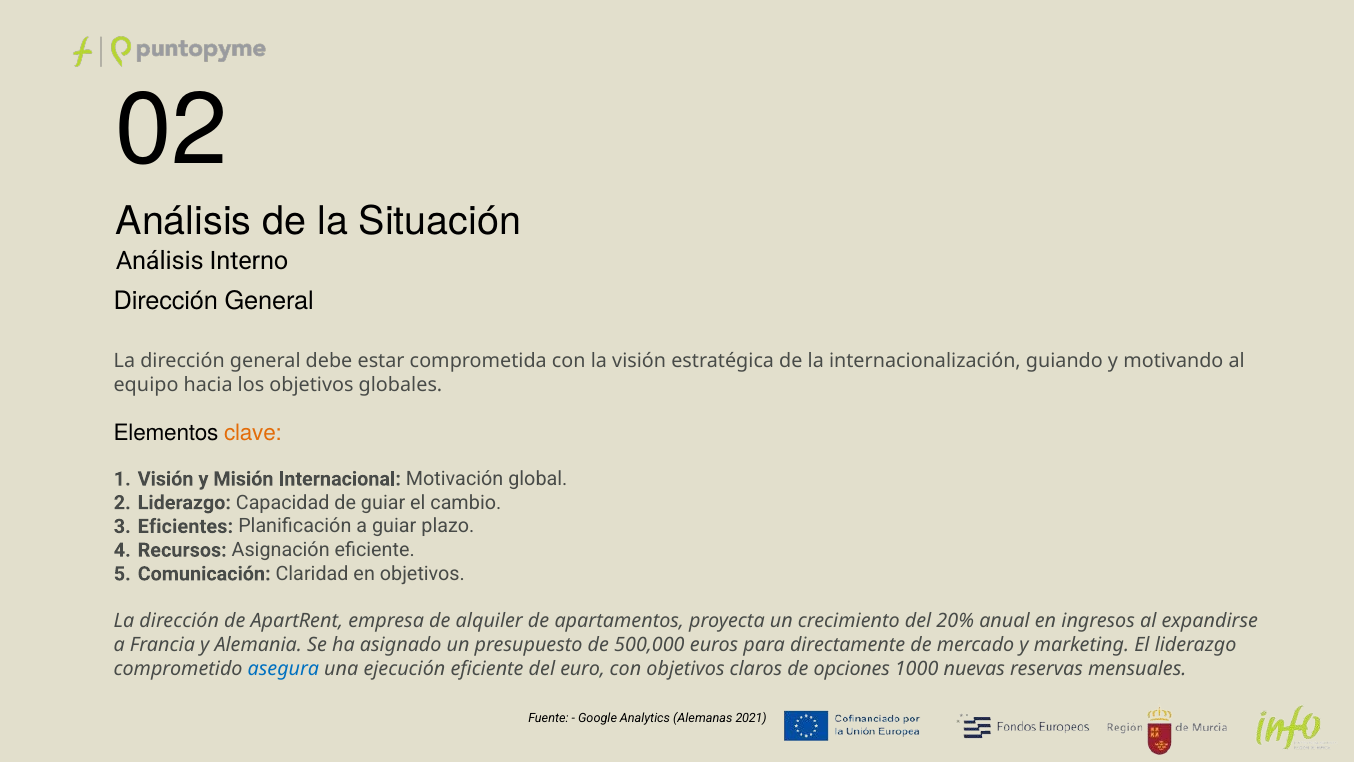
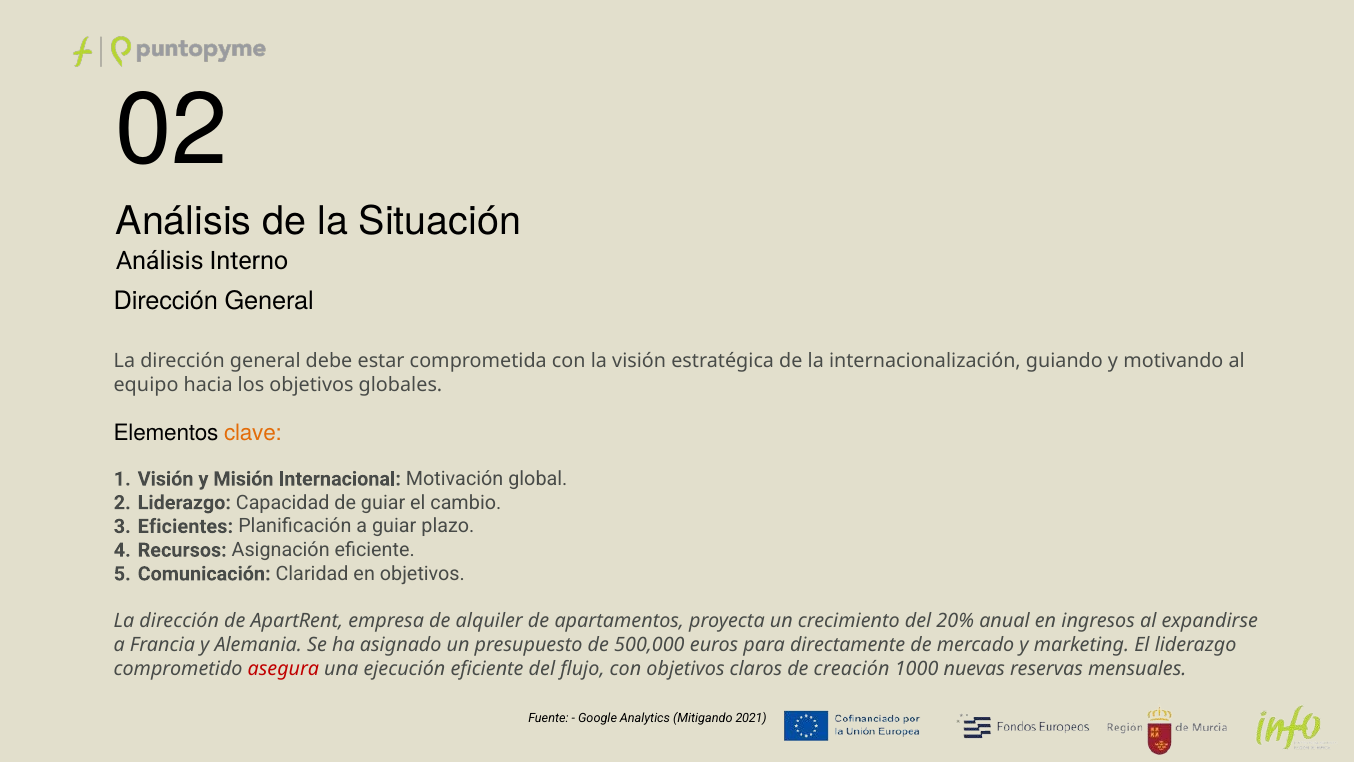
asegura colour: blue -> red (283, 668)
euro: euro -> flujo (582, 668)
opciones: opciones -> creación (852, 668)
Alemanas: Alemanas -> Mitigando (703, 718)
